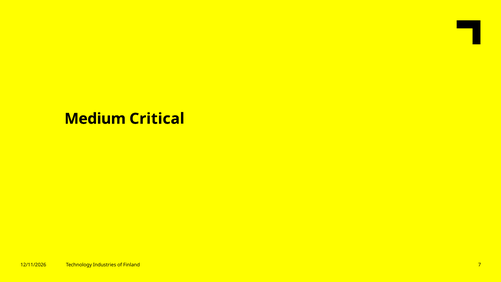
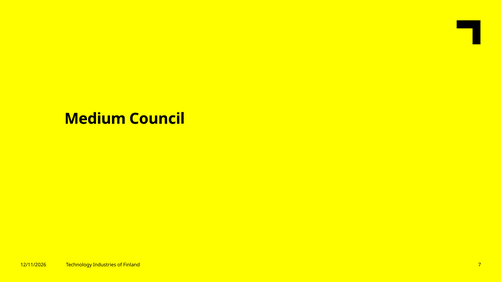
Critical: Critical -> Council (157, 119)
